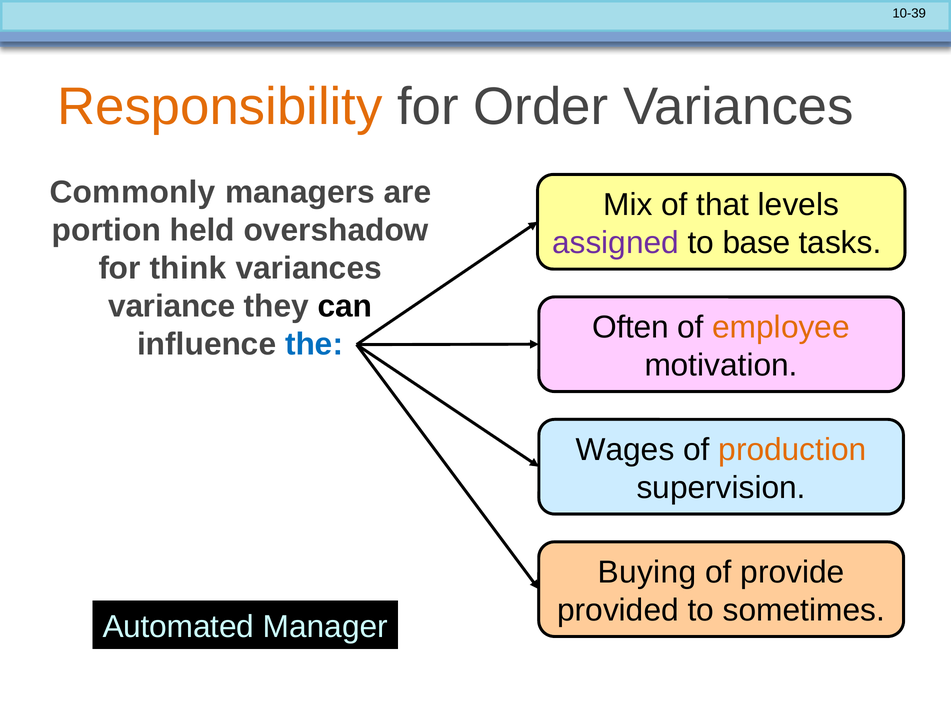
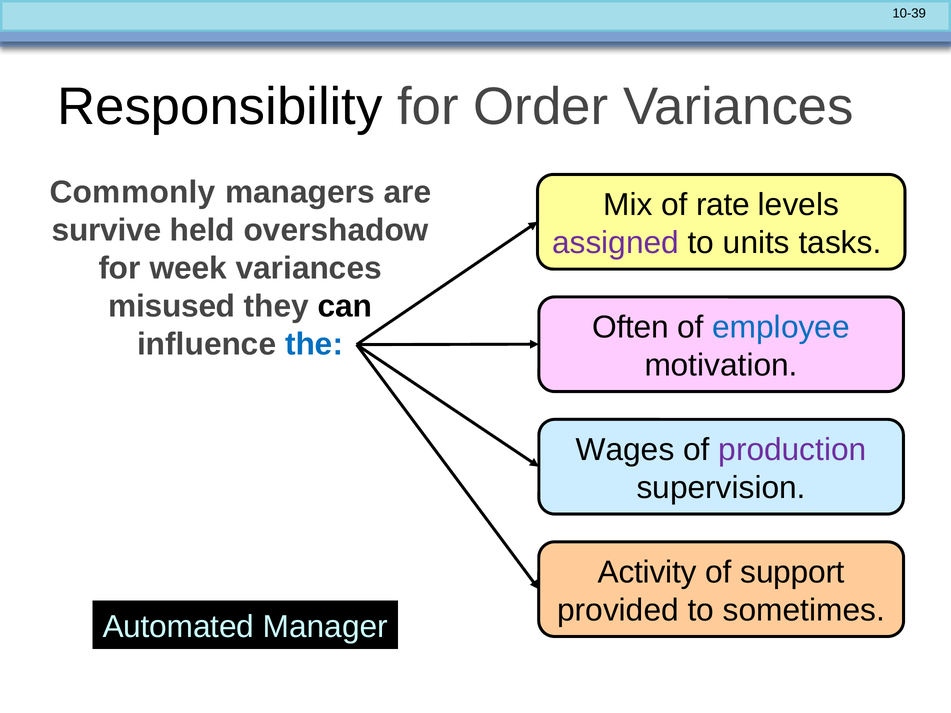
Responsibility colour: orange -> black (220, 107)
that: that -> rate (723, 205)
portion: portion -> survive (106, 230)
base: base -> units (756, 243)
think: think -> week (188, 268)
variance: variance -> misused (172, 306)
employee colour: orange -> blue (781, 328)
production colour: orange -> purple (792, 450)
Buying: Buying -> Activity (647, 573)
provide: provide -> support (793, 573)
